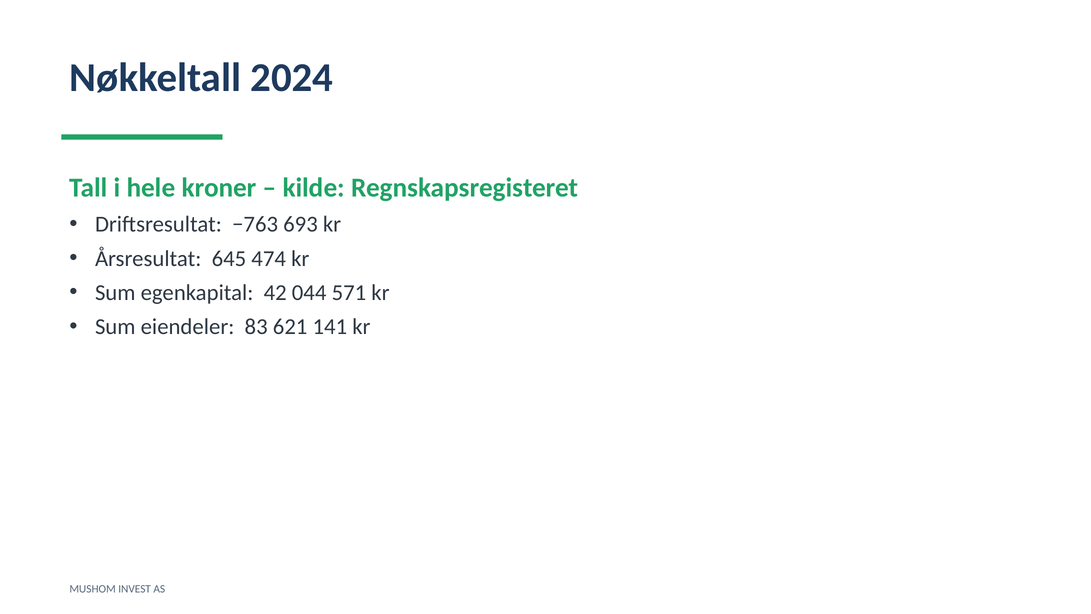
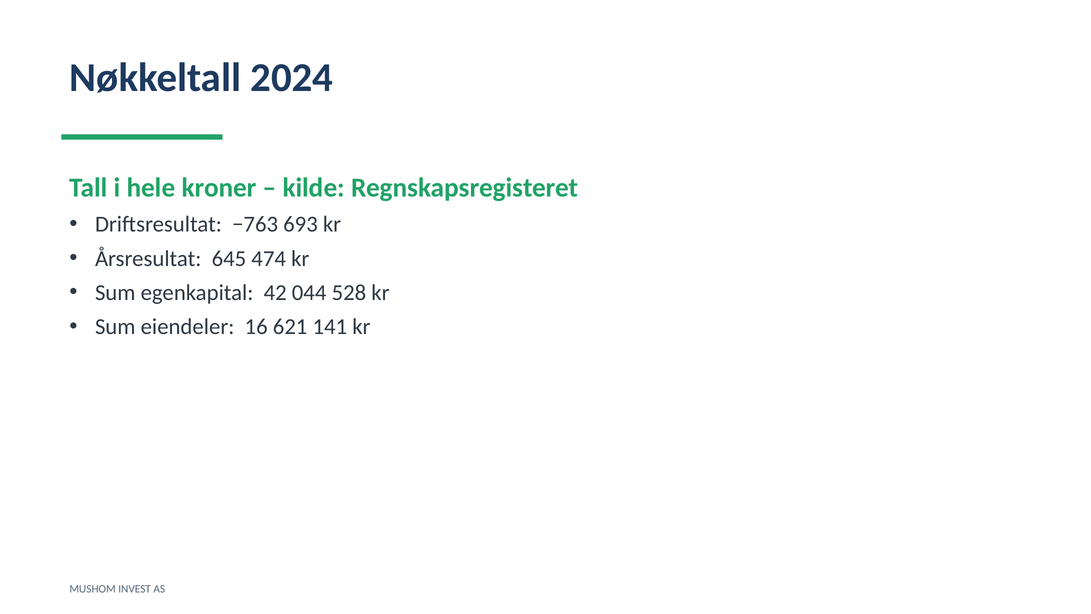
571: 571 -> 528 (349, 293)
83: 83 -> 16 (256, 327)
